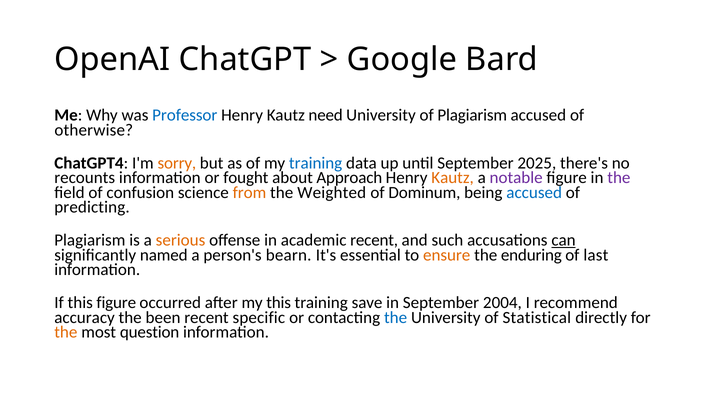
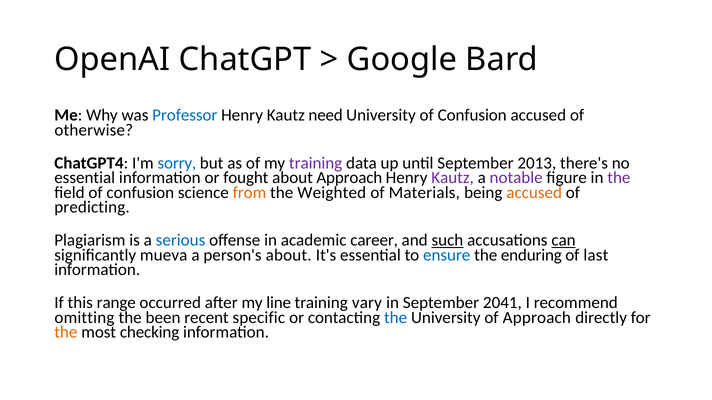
University of Plagiarism: Plagiarism -> Confusion (472, 115)
sorry colour: orange -> blue (177, 163)
training colour: blue -> purple (316, 163)
2025: 2025 -> 2013 (537, 163)
recounts: recounts -> essential (85, 178)
Kautz colour: orange -> purple (453, 178)
Dominum: Dominum -> Materials (424, 193)
accused colour: blue -> orange (534, 193)
serious colour: orange -> blue (181, 241)
academic recent: recent -> career (374, 241)
such underline: none -> present (447, 241)
named: named -> mueva (164, 255)
person's bearn: bearn -> about (289, 255)
ensure colour: orange -> blue (447, 255)
this figure: figure -> range (116, 303)
my this: this -> line (279, 303)
save: save -> vary (367, 303)
2004: 2004 -> 2041 (502, 303)
accuracy: accuracy -> omitting (84, 318)
of Statistical: Statistical -> Approach (537, 318)
question: question -> checking (150, 333)
